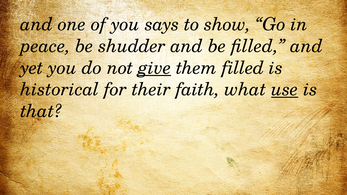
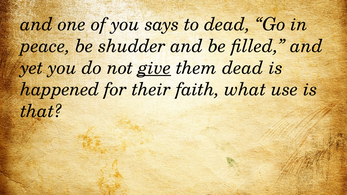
to show: show -> dead (227, 24)
them filled: filled -> dead (243, 68)
historical: historical -> happened (60, 90)
use underline: present -> none (285, 90)
